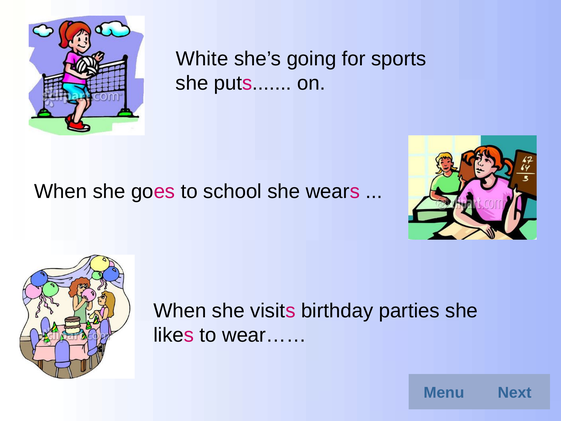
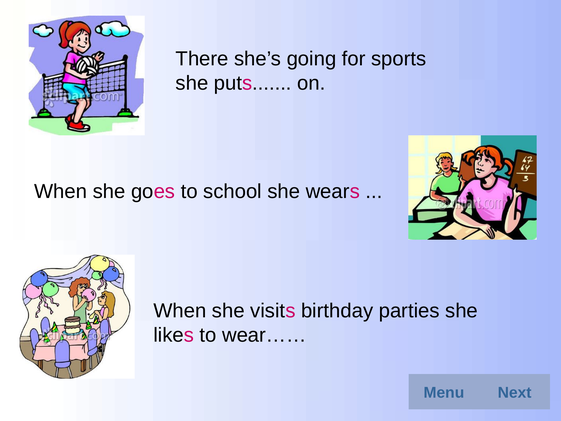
White: White -> There (202, 59)
